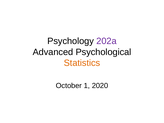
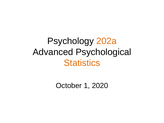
202a colour: purple -> orange (106, 41)
